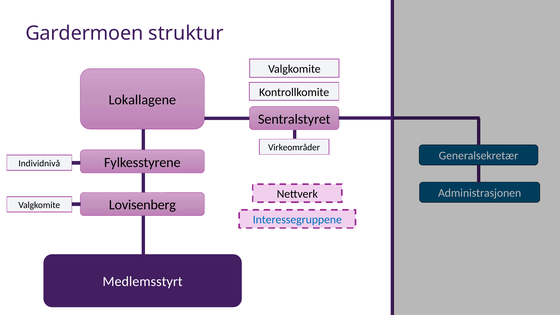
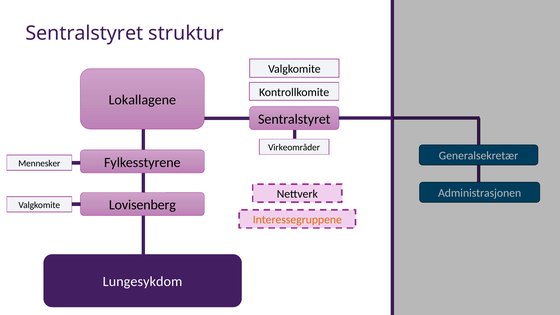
Gardermoen: Gardermoen -> Sentralstyret (84, 33)
Individnivå: Individnivå -> Mennesker (39, 163)
Interessegruppene colour: blue -> orange (297, 220)
Medlemsstyrt: Medlemsstyrt -> Lungesykdom (143, 282)
